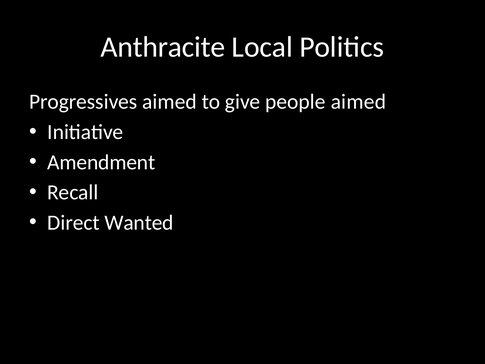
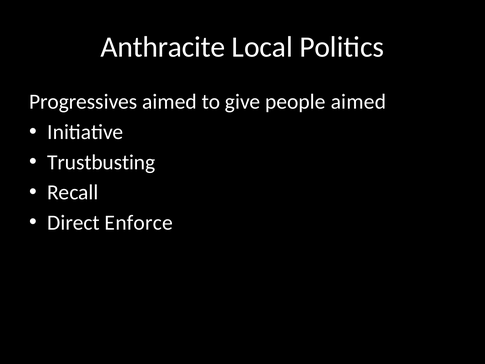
Amendment: Amendment -> Trustbusting (101, 162)
Wanted: Wanted -> Enforce (139, 222)
